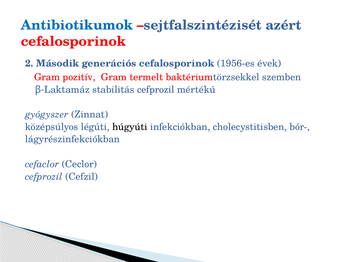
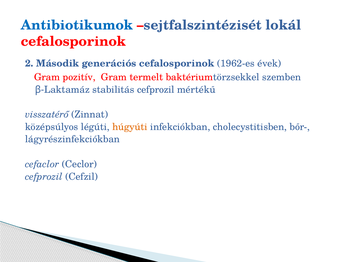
azért: azért -> lokál (283, 25)
1956-es: 1956-es -> 1962-es (236, 64)
gyógyszer: gyógyszer -> visszatérő (47, 115)
húgyúti colour: black -> orange (130, 127)
